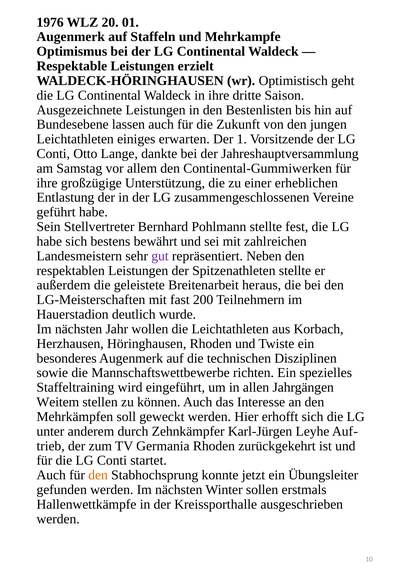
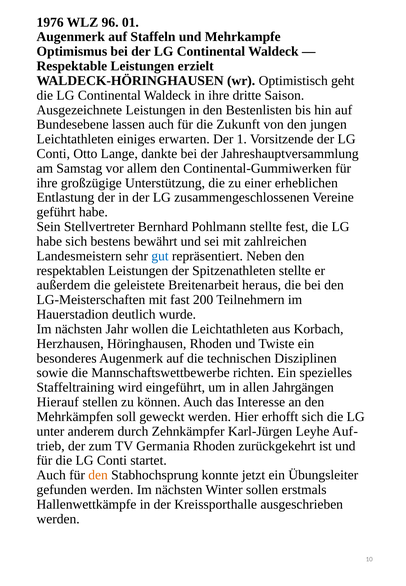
20: 20 -> 96 (110, 22)
gut colour: purple -> blue (160, 256)
Weitem: Weitem -> Hierauf (58, 402)
